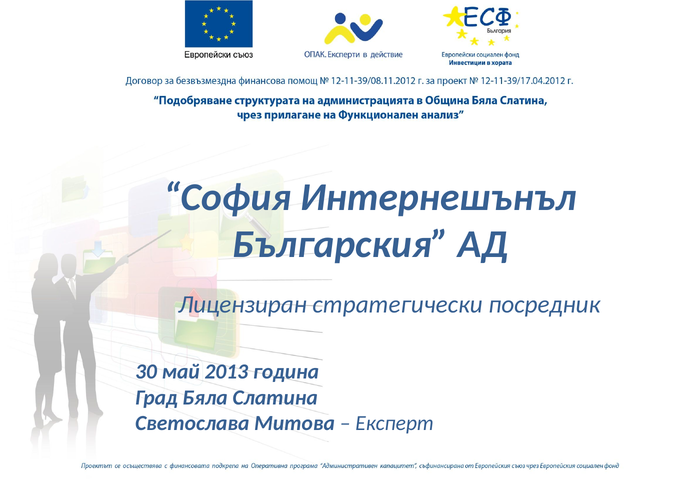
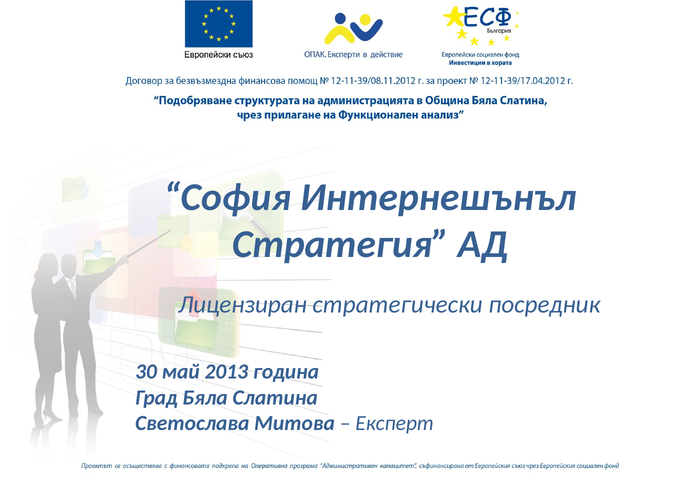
Българския: Българския -> Стратегия (341, 245)
